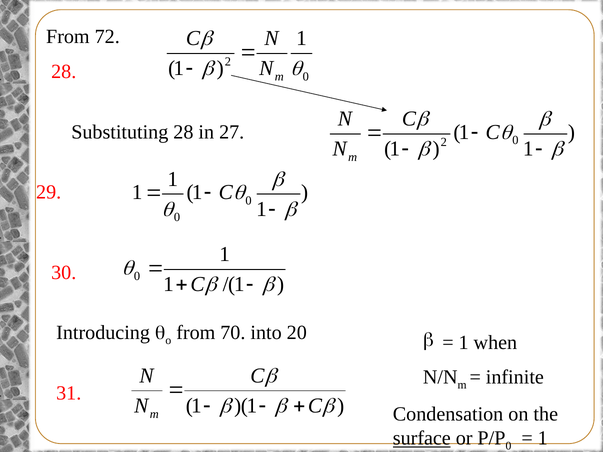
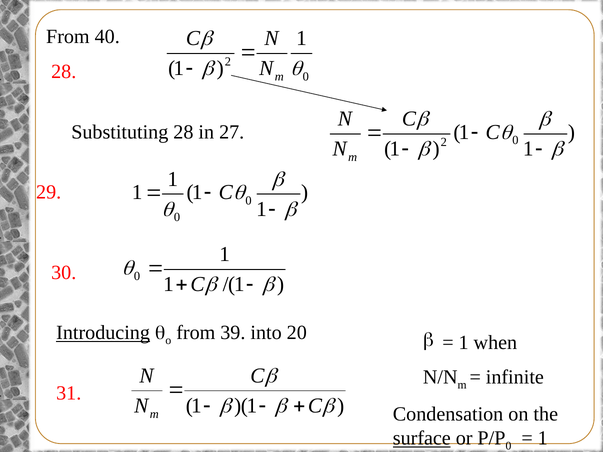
72: 72 -> 40 (107, 37)
Introducing underline: none -> present (103, 333)
70: 70 -> 39 (233, 333)
